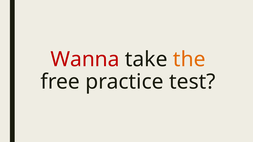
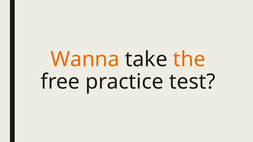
Wanna colour: red -> orange (85, 59)
